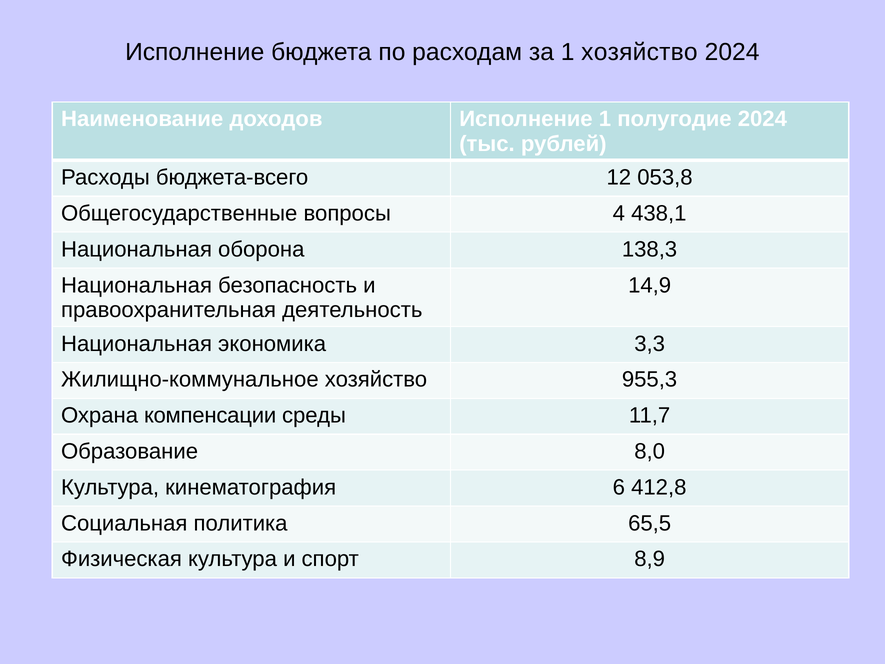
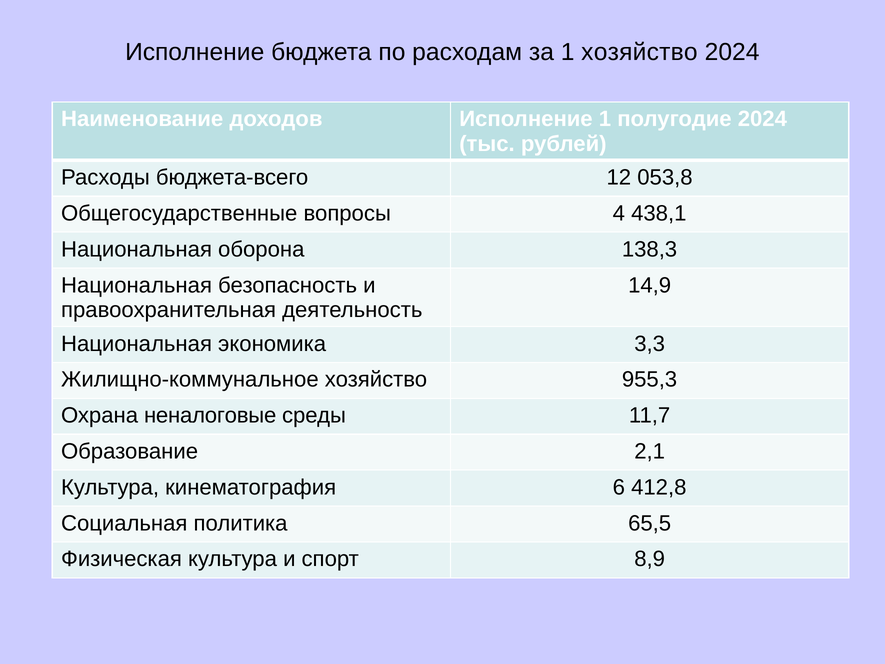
компенсации: компенсации -> неналоговые (210, 415)
8,0: 8,0 -> 2,1 (650, 451)
